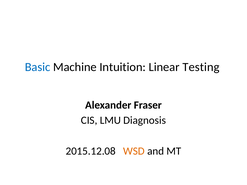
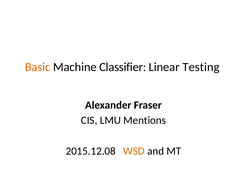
Basic colour: blue -> orange (38, 67)
Intuition: Intuition -> Classifier (123, 67)
Diagnosis: Diagnosis -> Mentions (145, 121)
